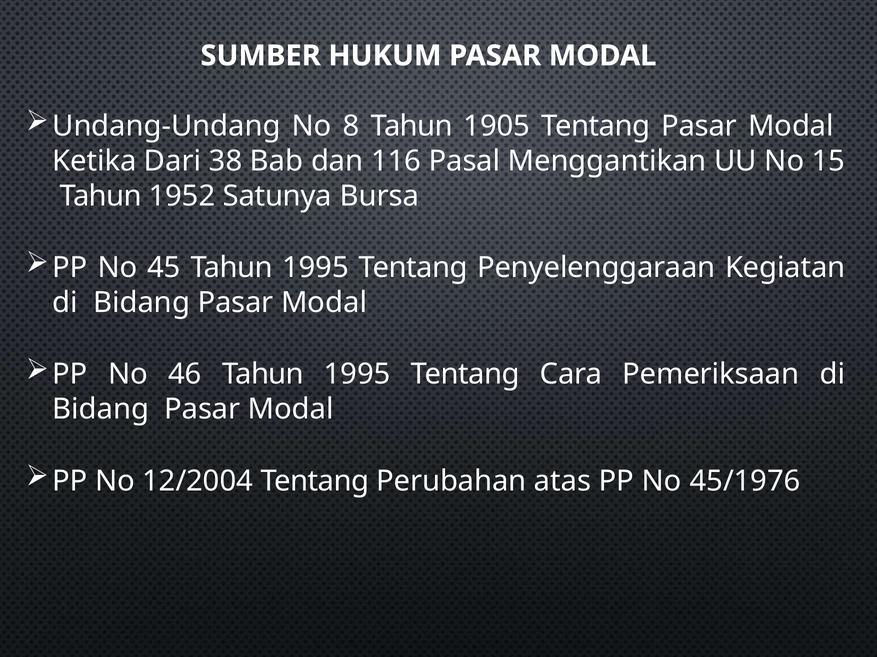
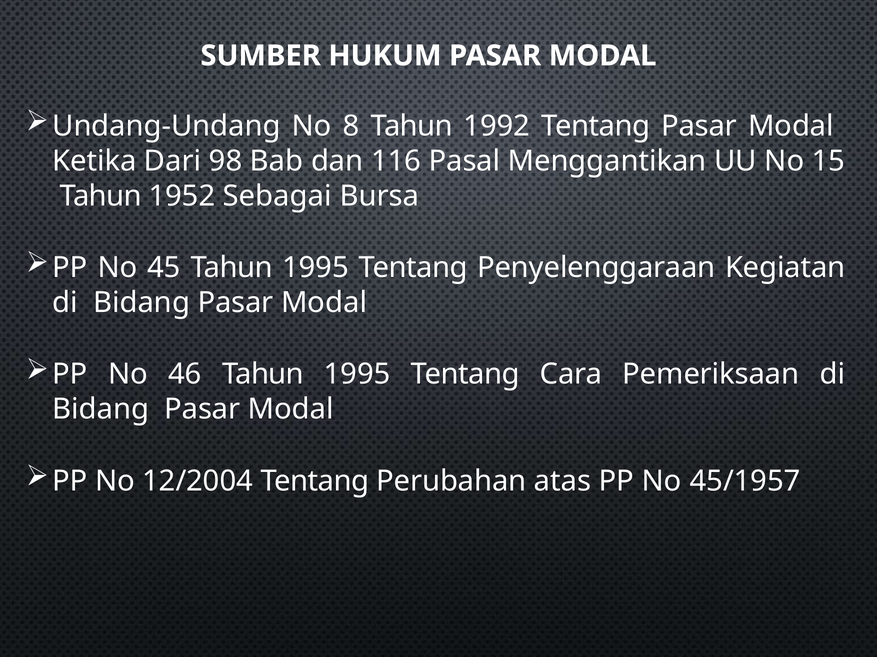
1905: 1905 -> 1992 (497, 126)
38: 38 -> 98 (226, 161)
Satunya: Satunya -> Sebagai (277, 196)
45/1976: 45/1976 -> 45/1957 (745, 481)
